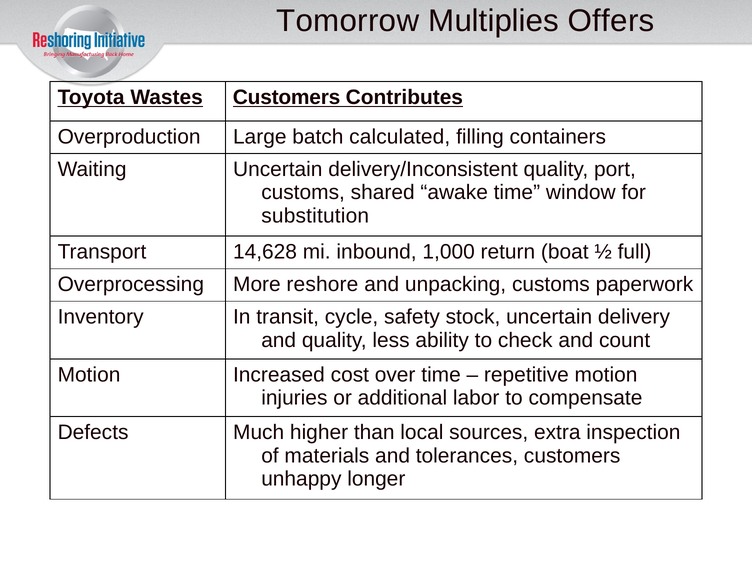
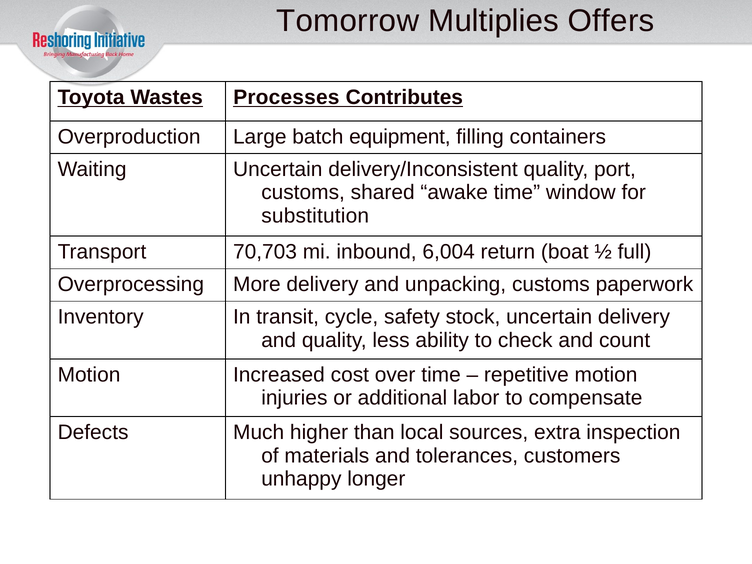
Wastes Customers: Customers -> Processes (286, 97)
calculated: calculated -> equipment (400, 137)
14,628: 14,628 -> 70,703 (265, 252)
1,000: 1,000 -> 6,004 (449, 252)
More reshore: reshore -> delivery (322, 284)
